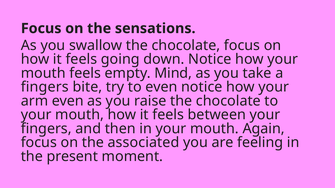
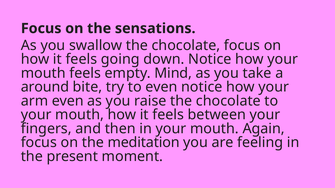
fingers: fingers -> around (45, 87)
associated: associated -> meditation (144, 143)
